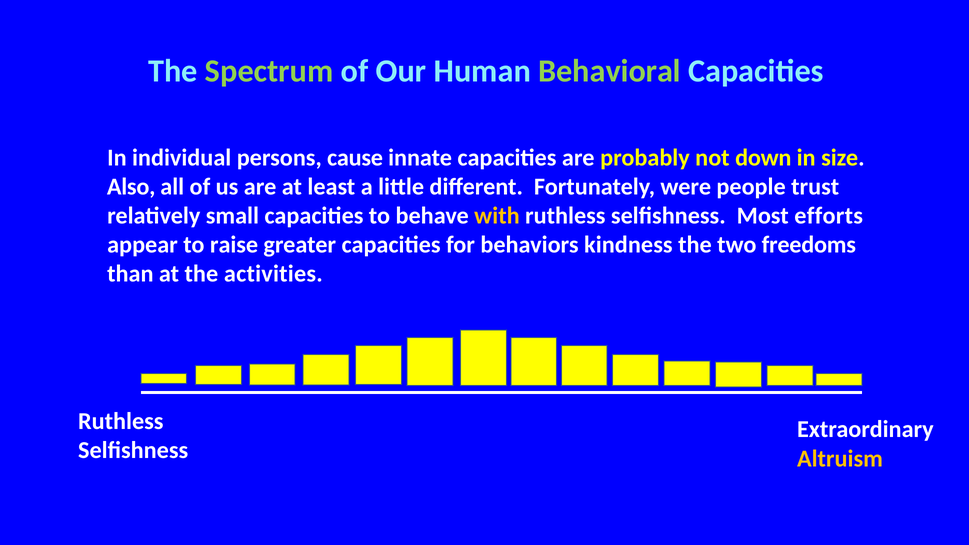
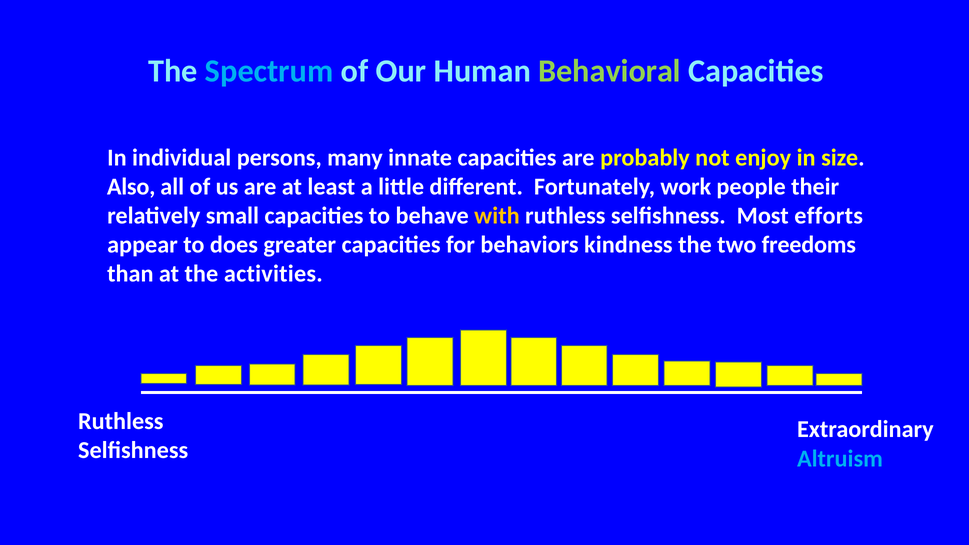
Spectrum colour: light green -> light blue (269, 71)
cause: cause -> many (355, 158)
down: down -> enjoy (763, 158)
were: were -> work (686, 187)
trust: trust -> their (815, 187)
raise: raise -> does (234, 245)
Altruism colour: yellow -> light blue (840, 459)
